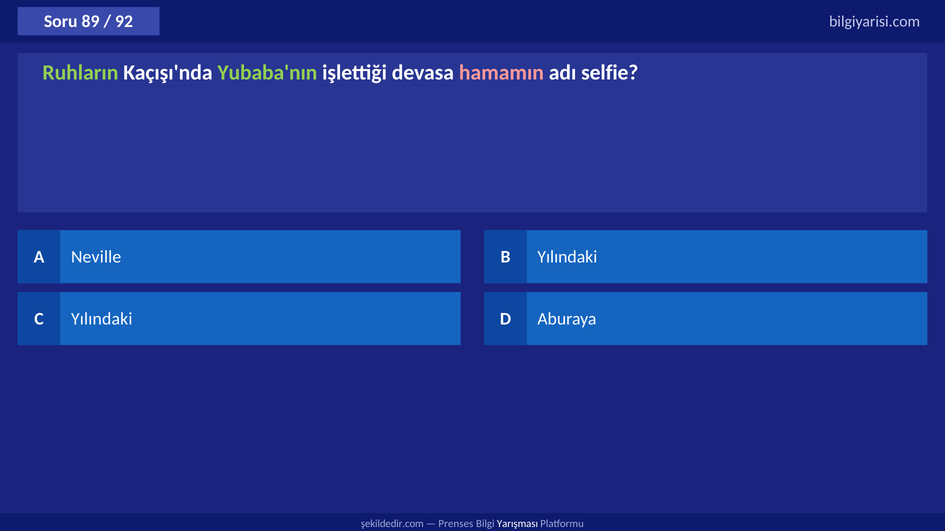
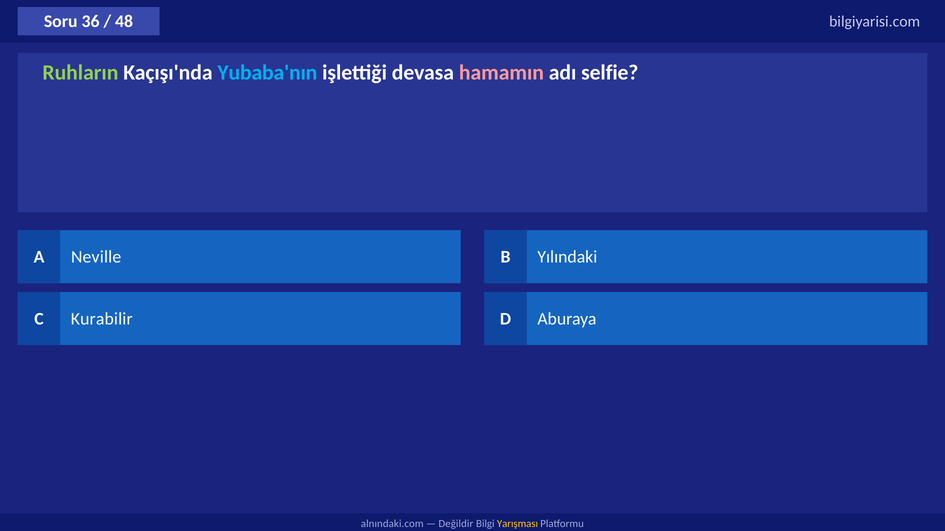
89: 89 -> 36 (91, 22)
92: 92 -> 48 (124, 22)
Yubaba'nın colour: light green -> light blue (267, 73)
C Yılındaki: Yılındaki -> Kurabilir (102, 319)
şekildedir.com: şekildedir.com -> alnındaki.com (392, 524)
Prenses: Prenses -> Değildir (456, 524)
Yarışması colour: white -> yellow (517, 524)
